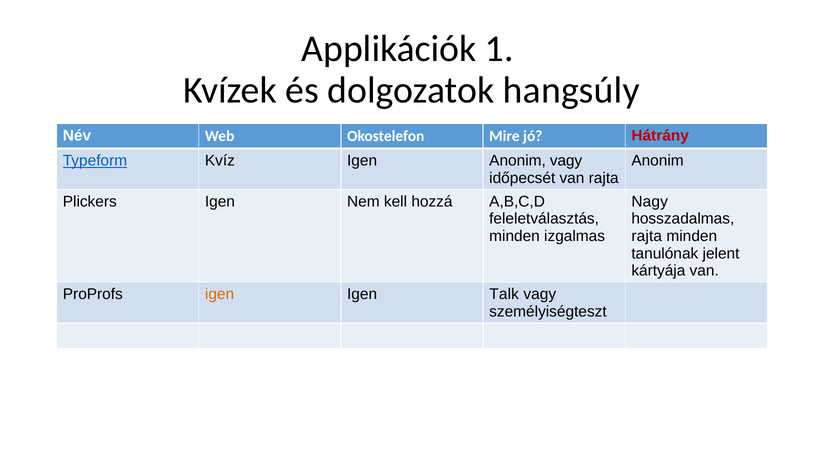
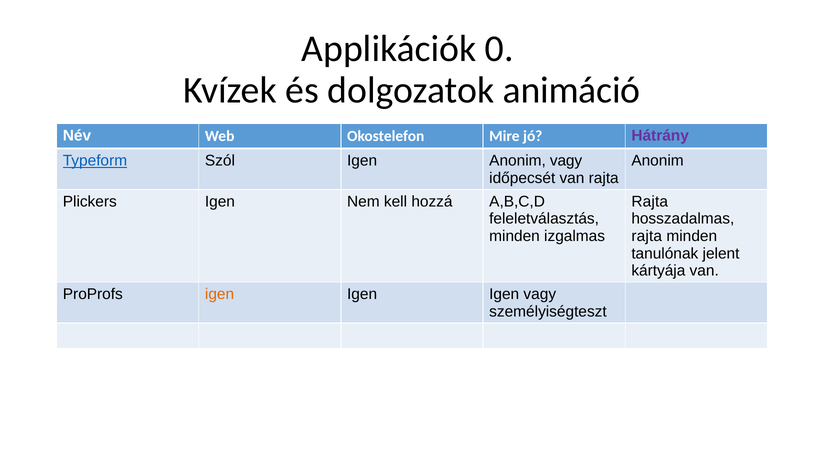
1: 1 -> 0 (499, 49)
hangsúly: hangsúly -> animáció (572, 90)
Hátrány colour: red -> purple (660, 135)
Kvíz: Kvíz -> Szól (220, 160)
Nagy: Nagy -> Rajta (650, 201)
Talk: Talk -> Igen (504, 294)
